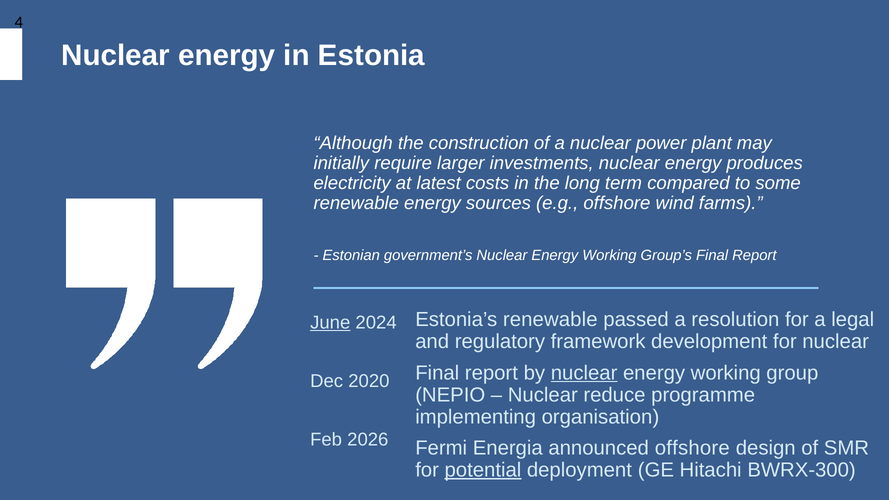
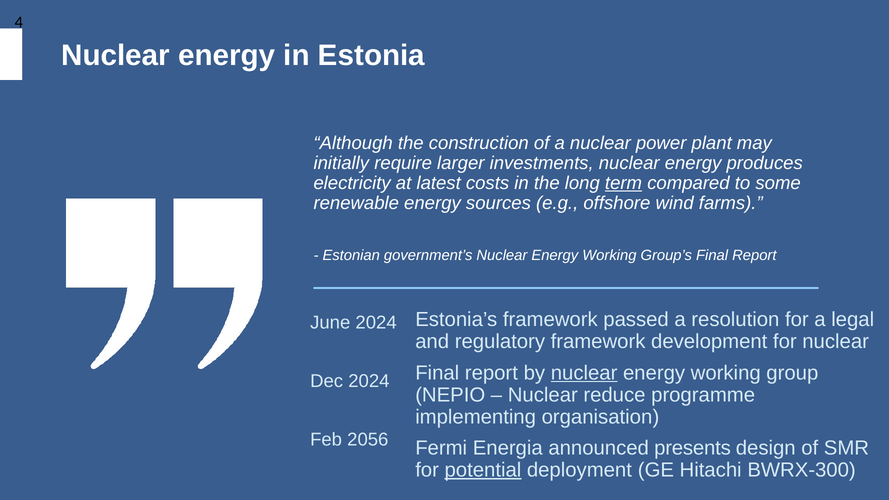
term underline: none -> present (624, 183)
Estonia’s renewable: renewable -> framework (550, 320)
June underline: present -> none (330, 323)
Dec 2020: 2020 -> 2024 (369, 381)
2026: 2026 -> 2056 (368, 440)
announced offshore: offshore -> presents (692, 448)
